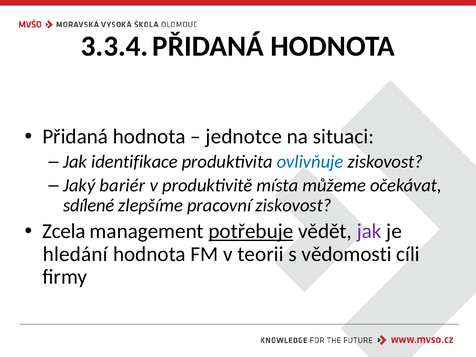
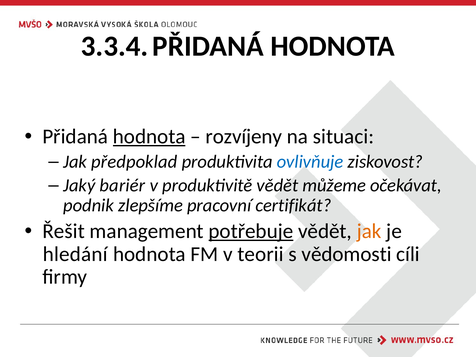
hodnota underline: none -> present (149, 137)
jednotce: jednotce -> rozvíjeny (244, 137)
identifikace: identifikace -> předpoklad (134, 162)
produktivitě místa: místa -> vědět (277, 186)
sdílené: sdílené -> podnik (89, 206)
pracovní ziskovost: ziskovost -> certifikát (293, 206)
Zcela: Zcela -> Řešit (64, 231)
jak colour: purple -> orange (369, 231)
